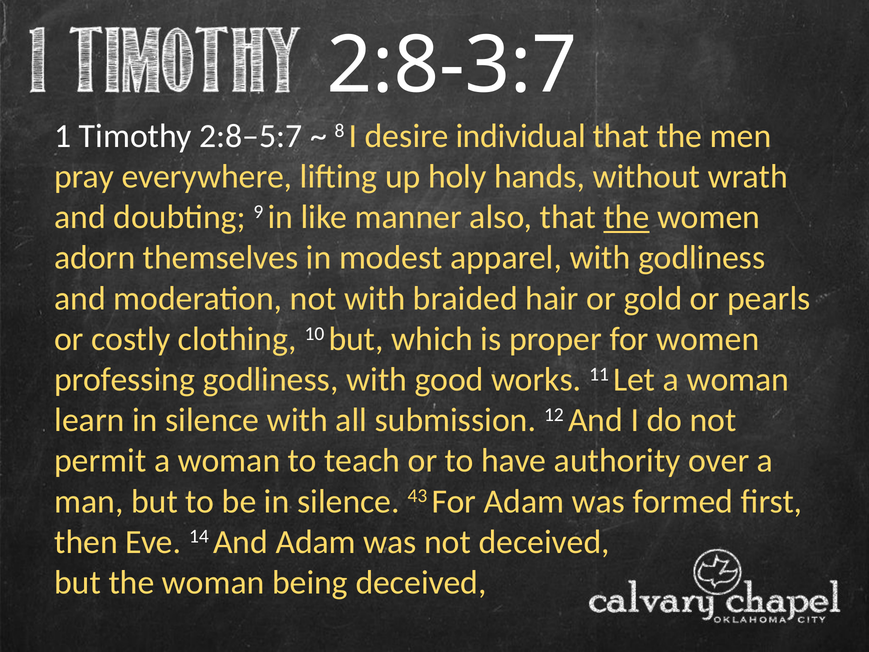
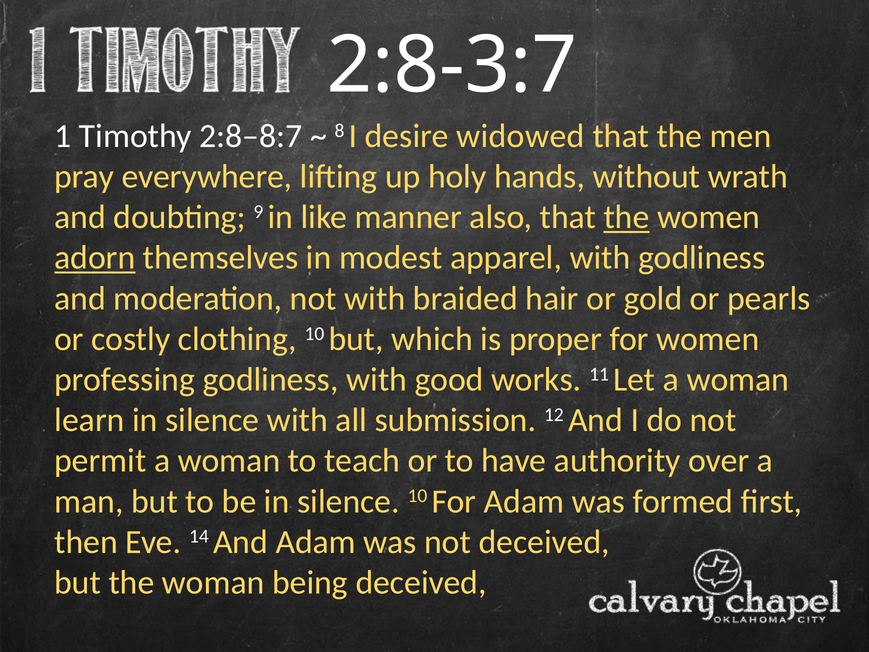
2:8–5:7: 2:8–5:7 -> 2:8–8:7 (251, 136)
individual: individual -> widowed (520, 136)
adorn underline: none -> present (95, 258)
silence 43: 43 -> 10 (417, 496)
